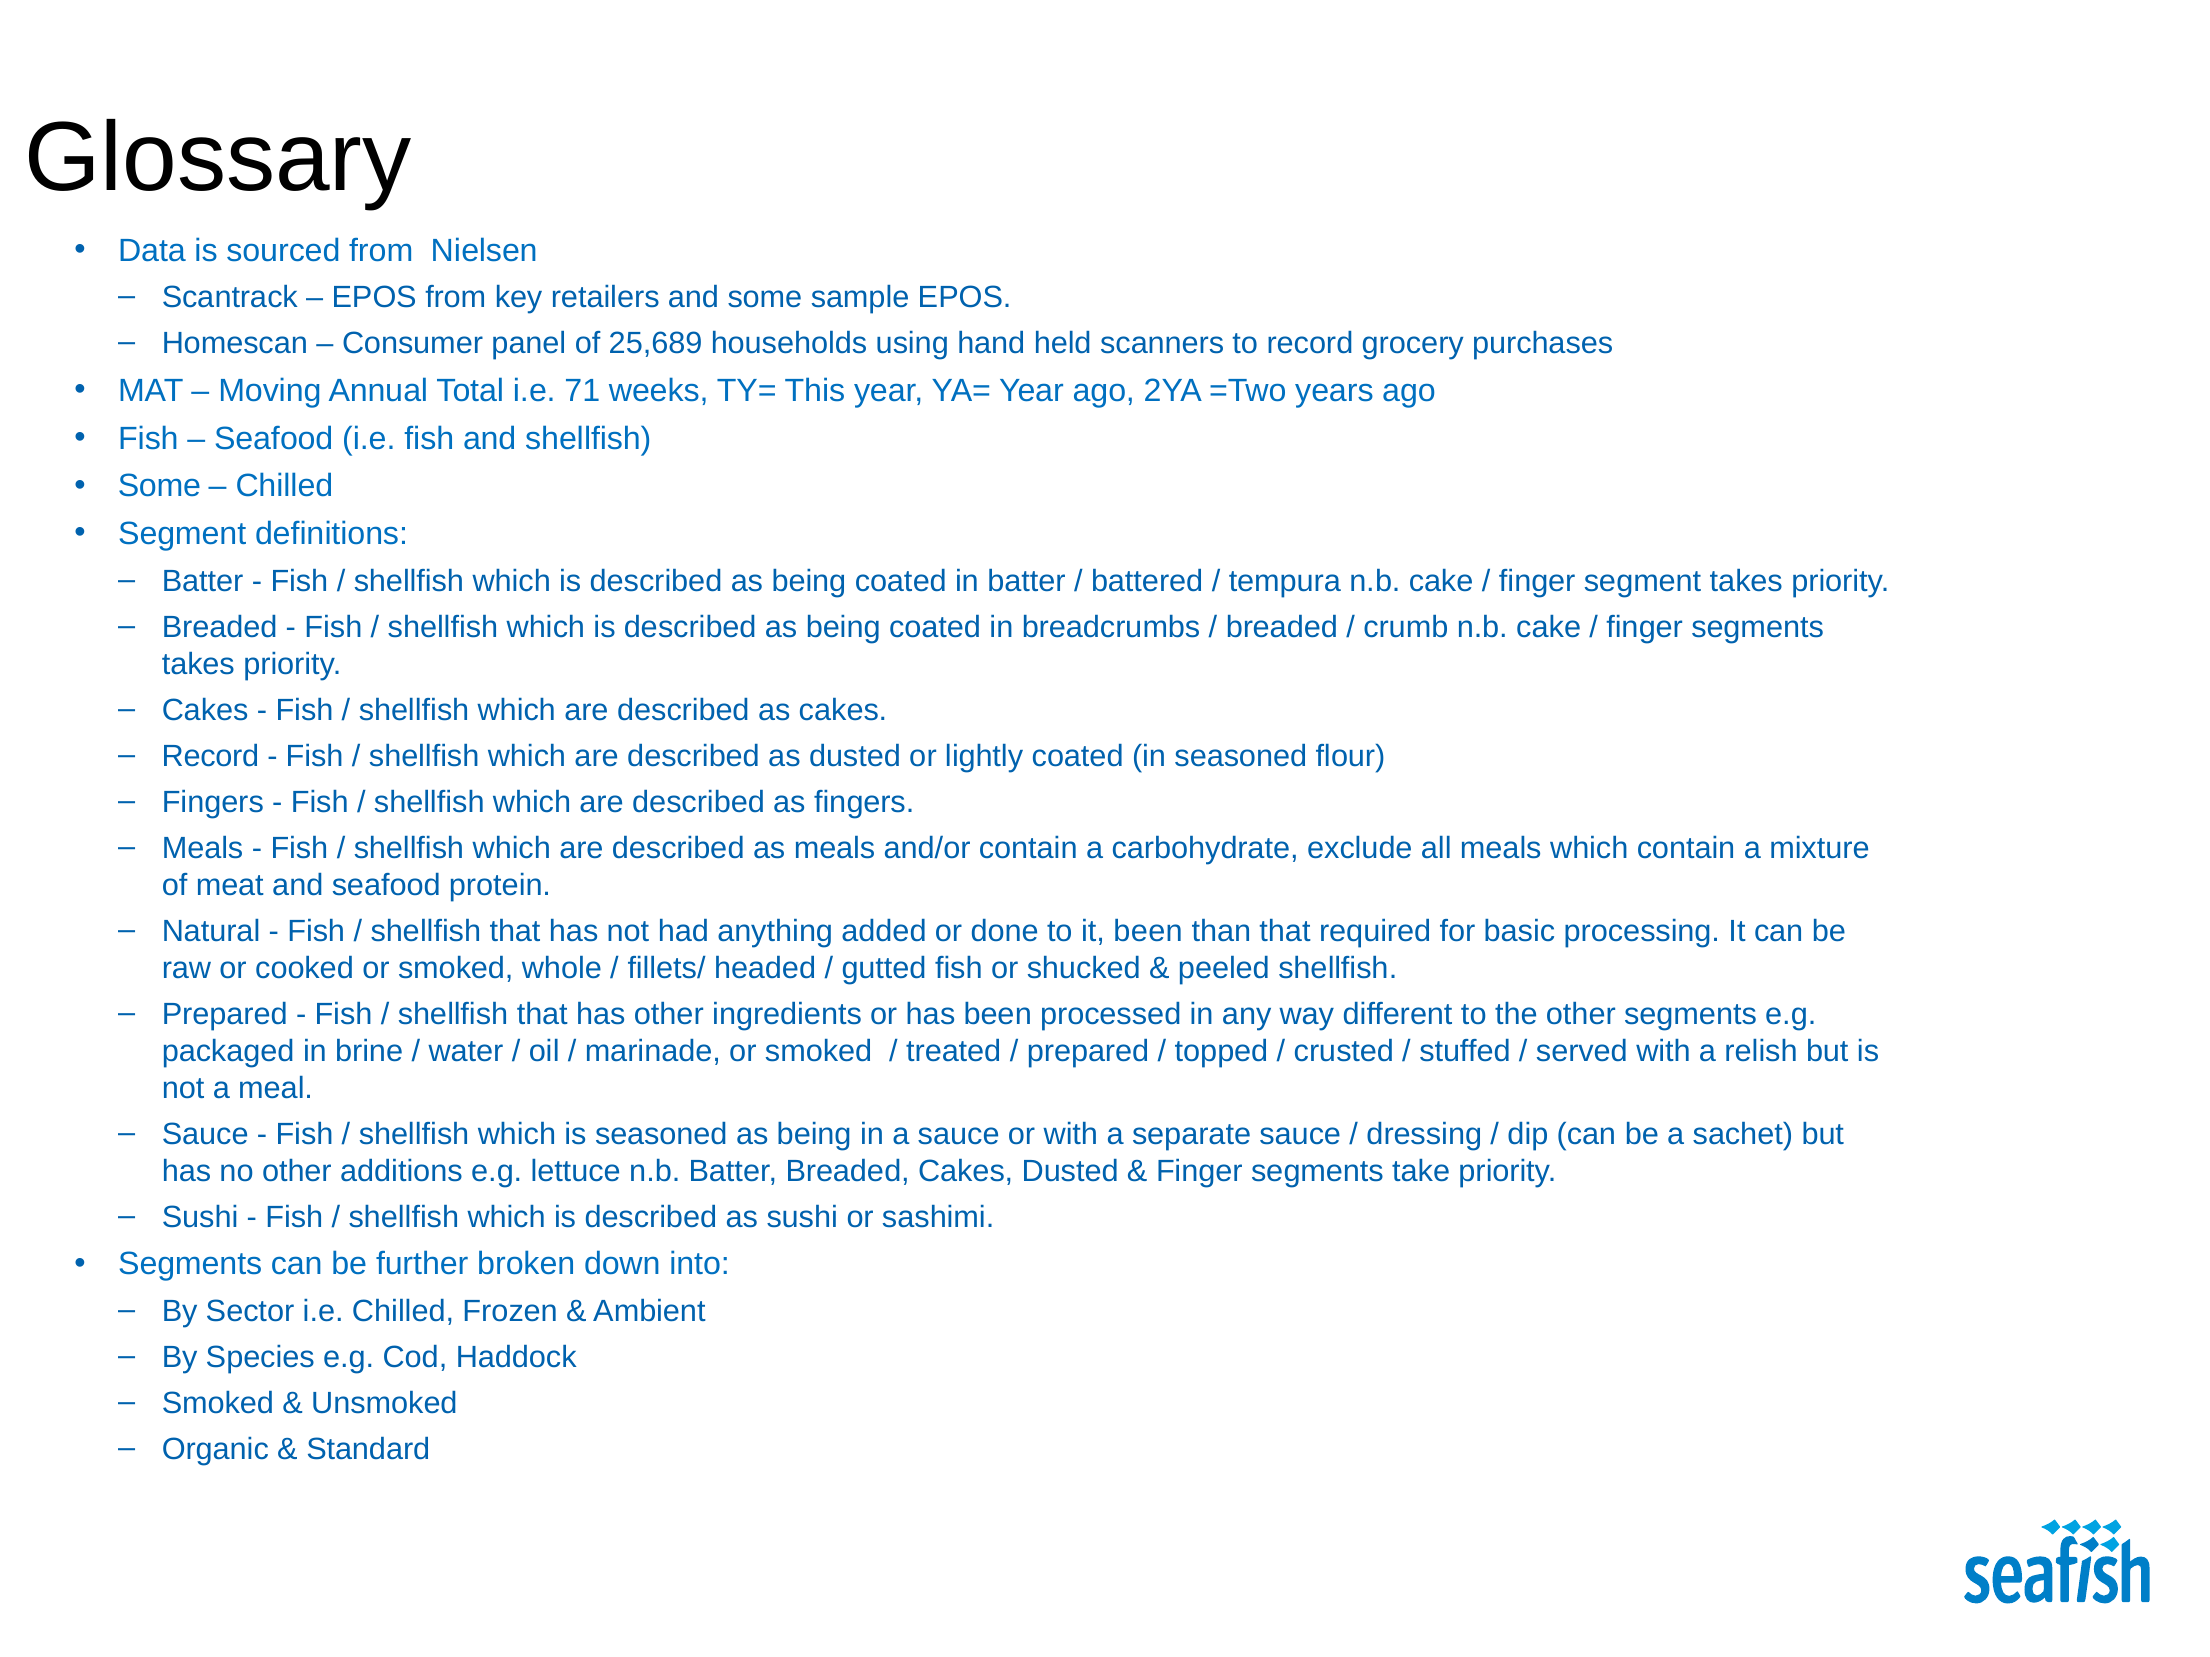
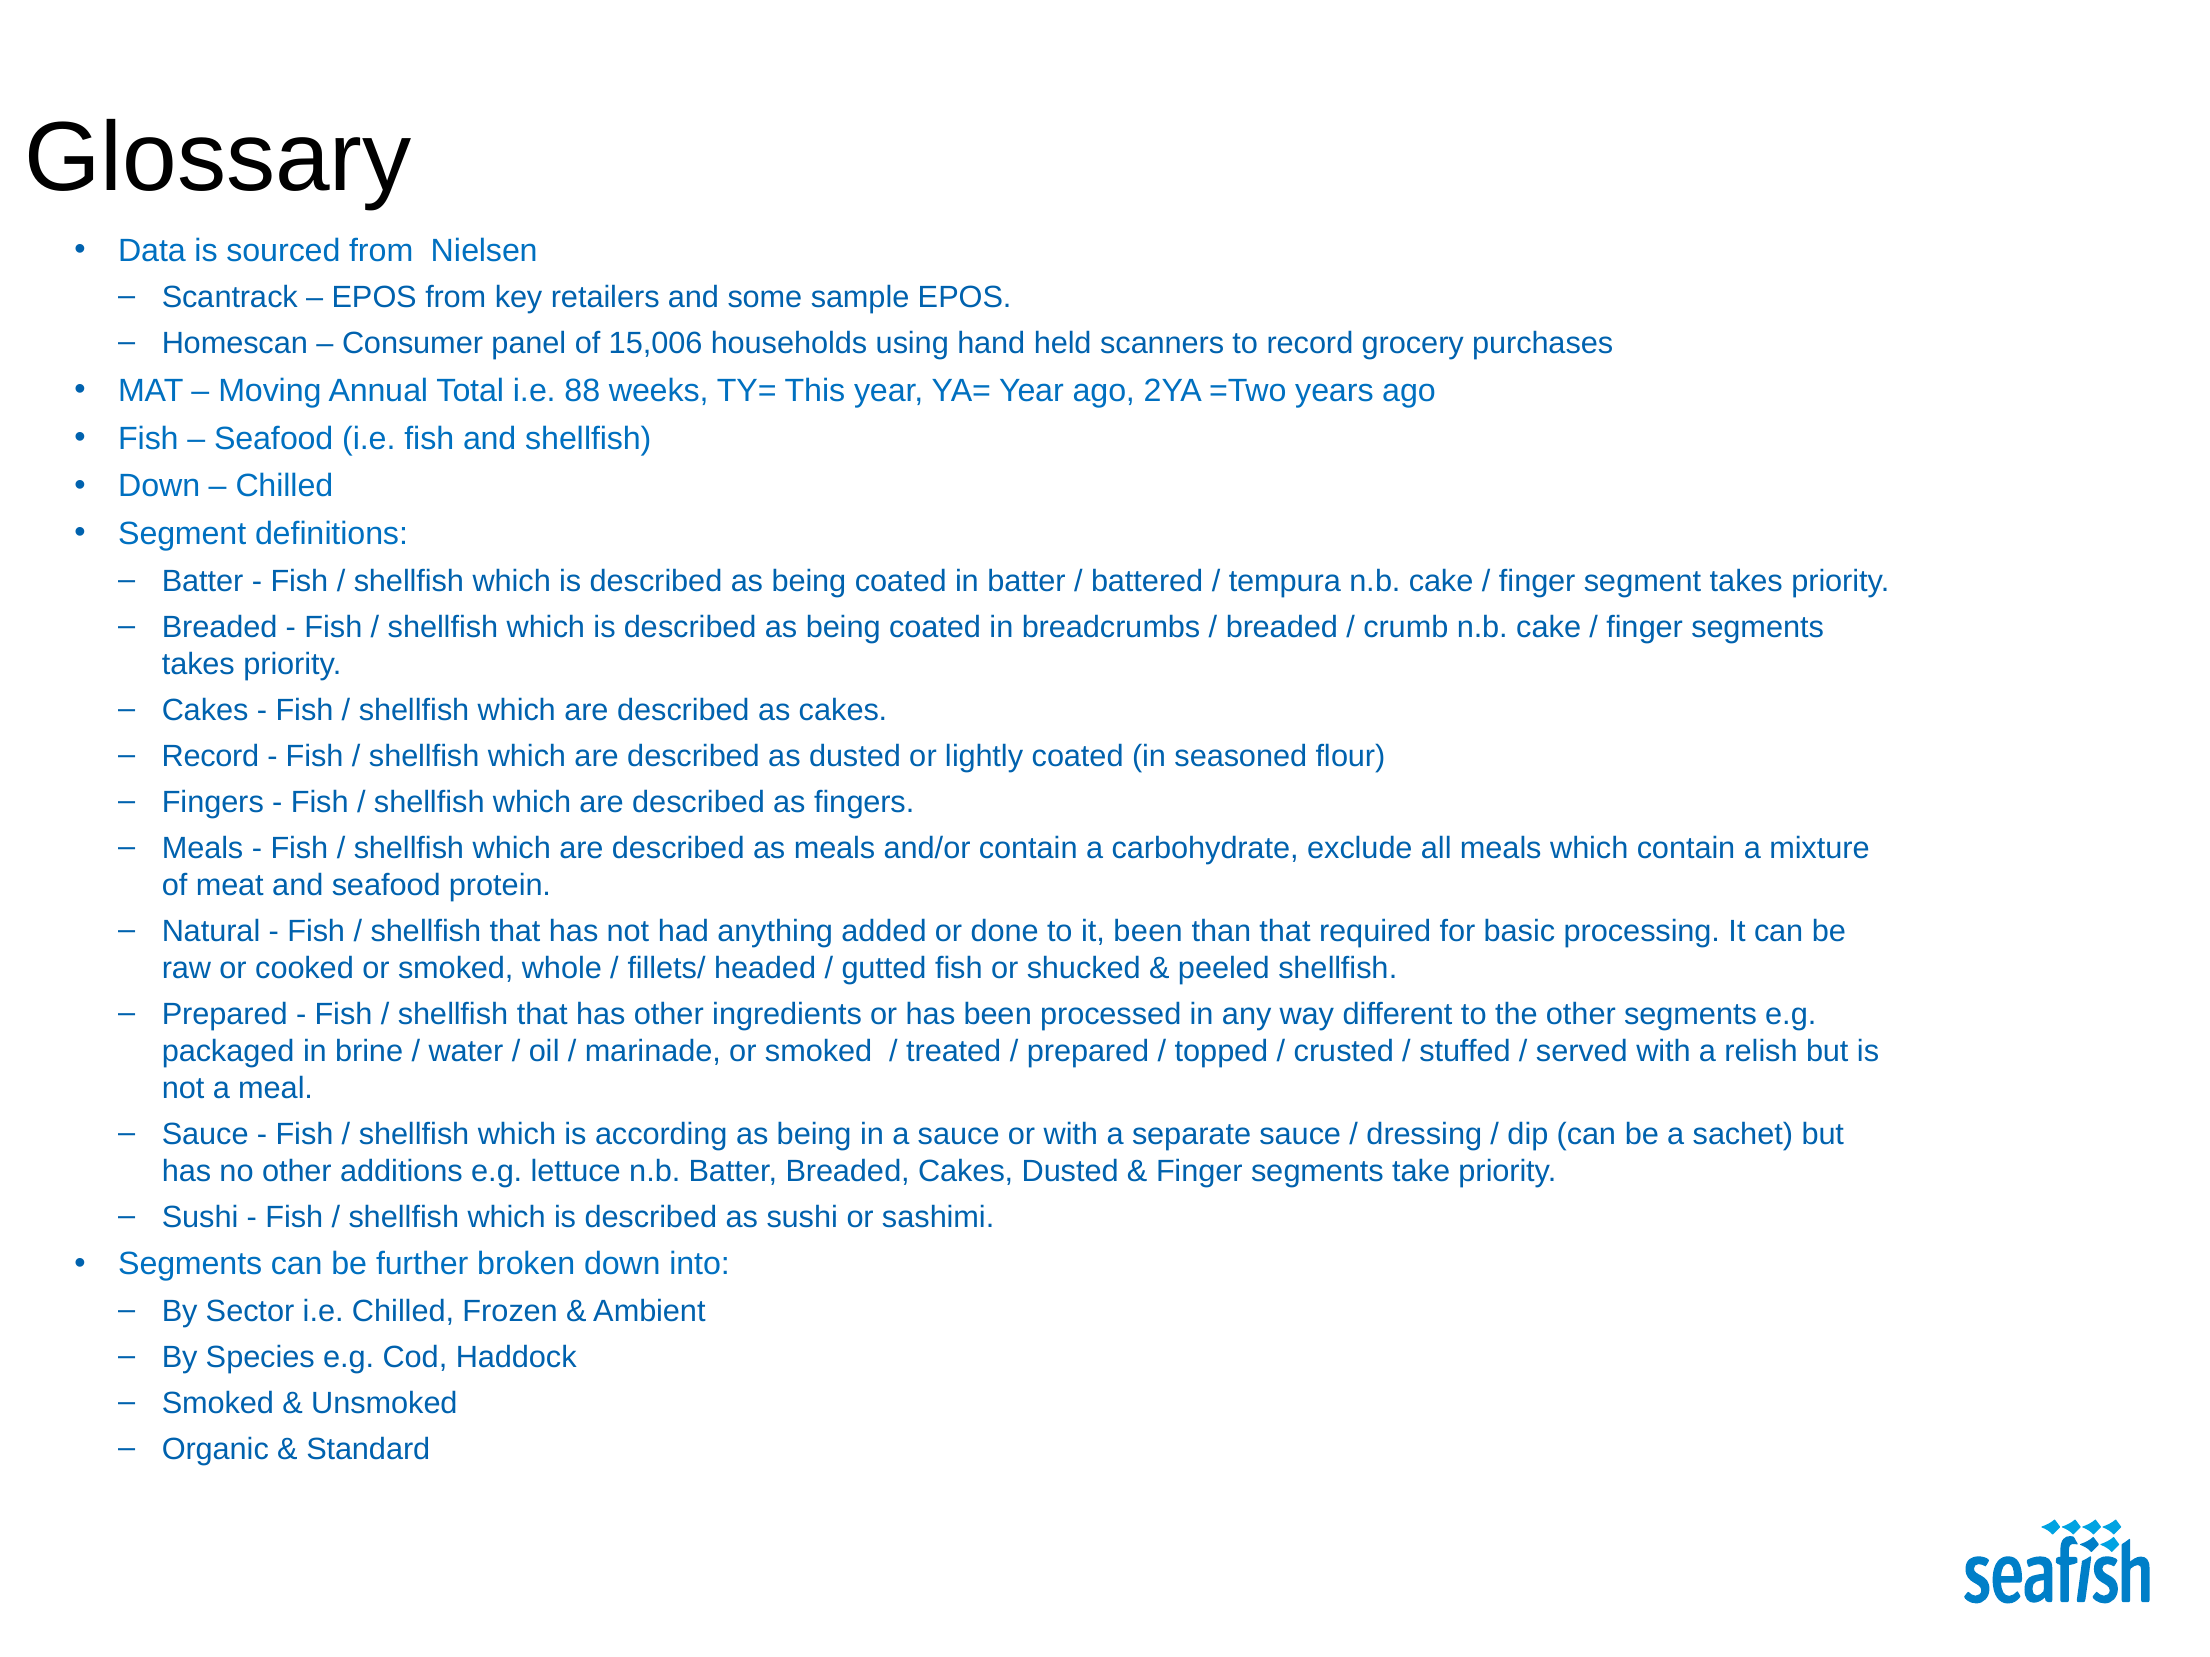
25,689: 25,689 -> 15,006 (656, 344)
71: 71 -> 88 (582, 391)
Some: Some -> Down (159, 486)
is seasoned: seasoned -> according (661, 1135)
